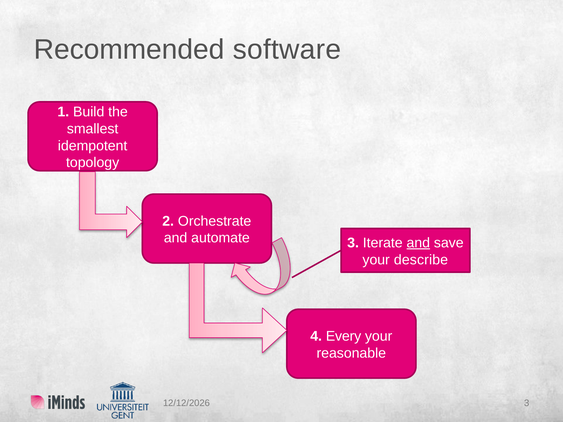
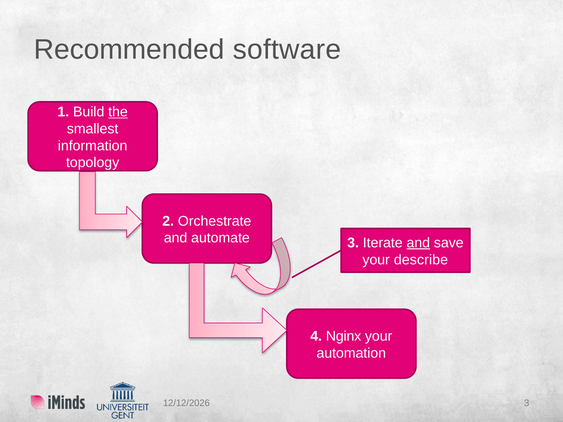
the underline: none -> present (118, 112)
idempotent: idempotent -> information (93, 146)
Every: Every -> Nginx (344, 336)
reasonable: reasonable -> automation (351, 353)
